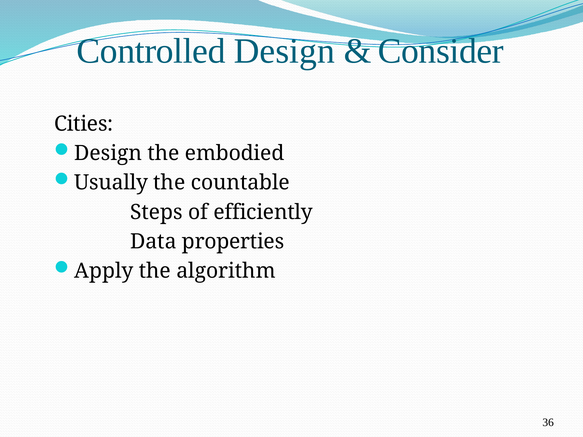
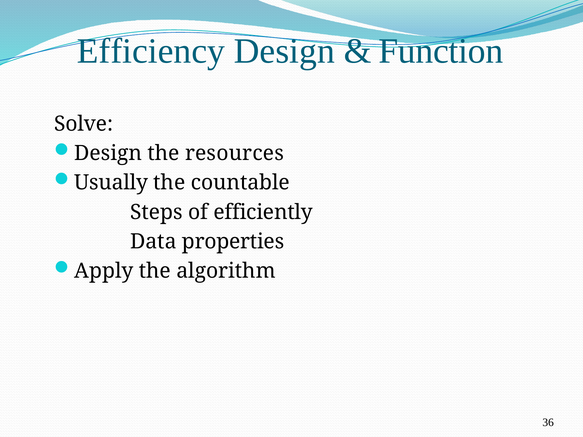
Controlled: Controlled -> Efficiency (151, 51)
Consider: Consider -> Function (441, 51)
Cities: Cities -> Solve (84, 124)
embodied: embodied -> resources (234, 153)
